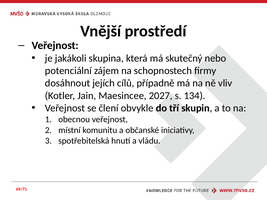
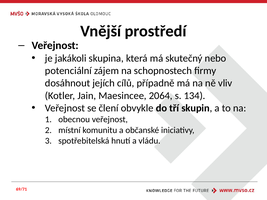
2027: 2027 -> 2064 (161, 96)
